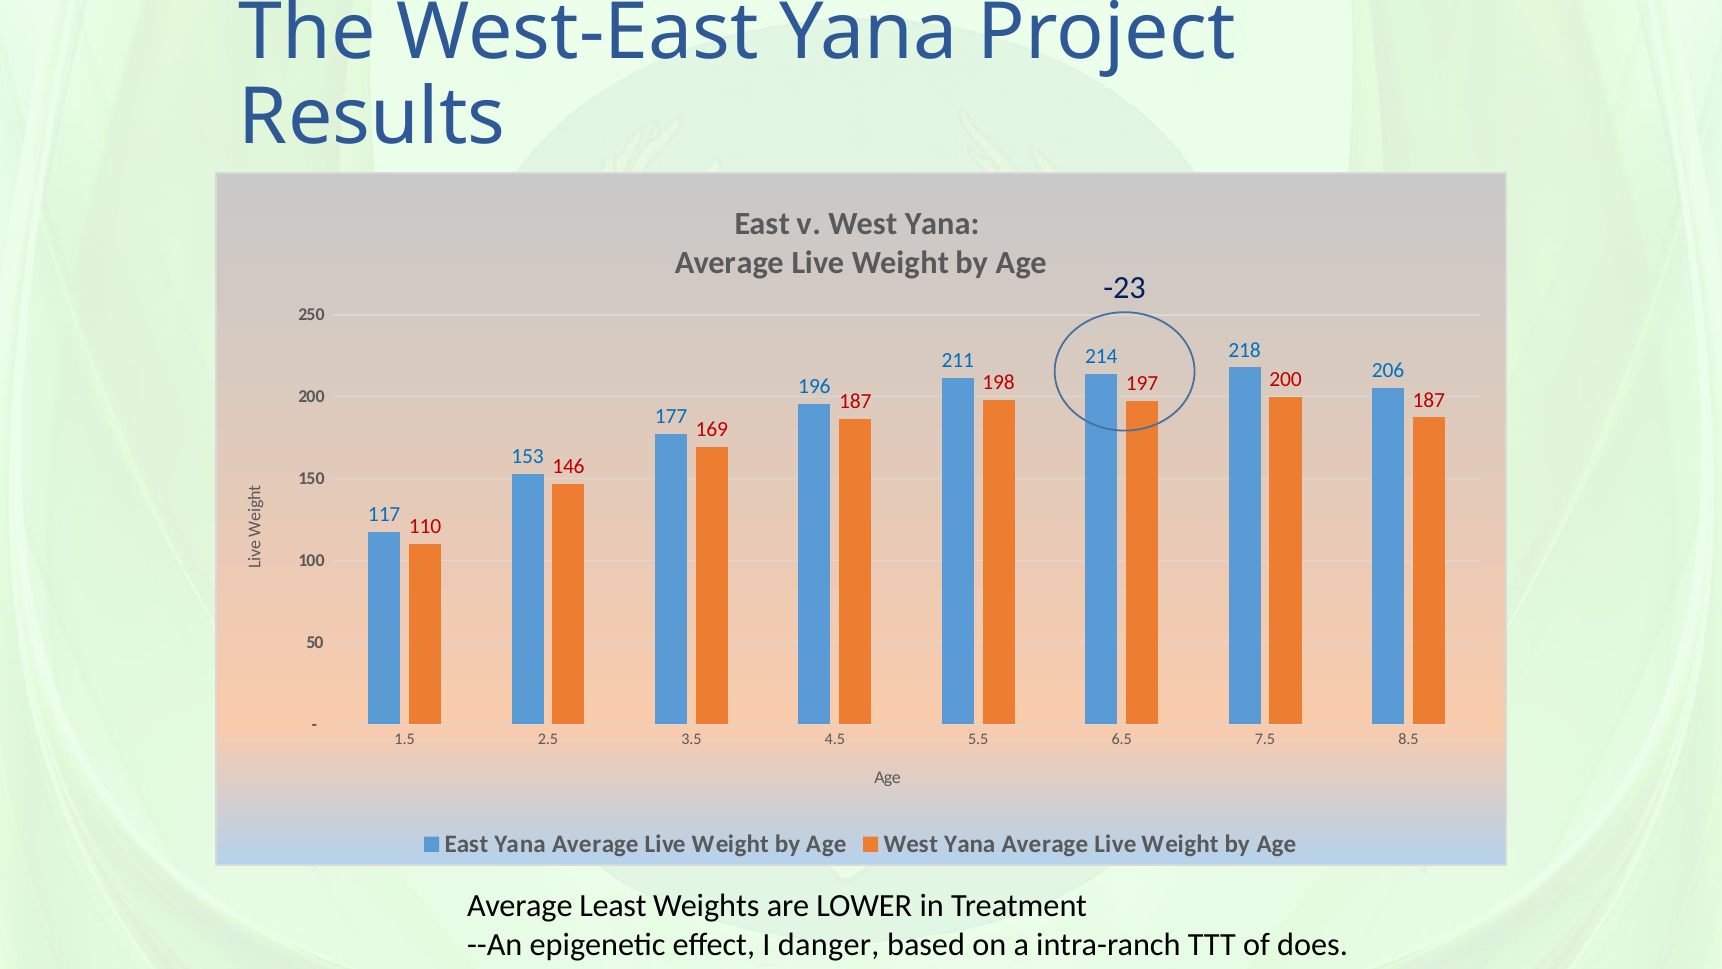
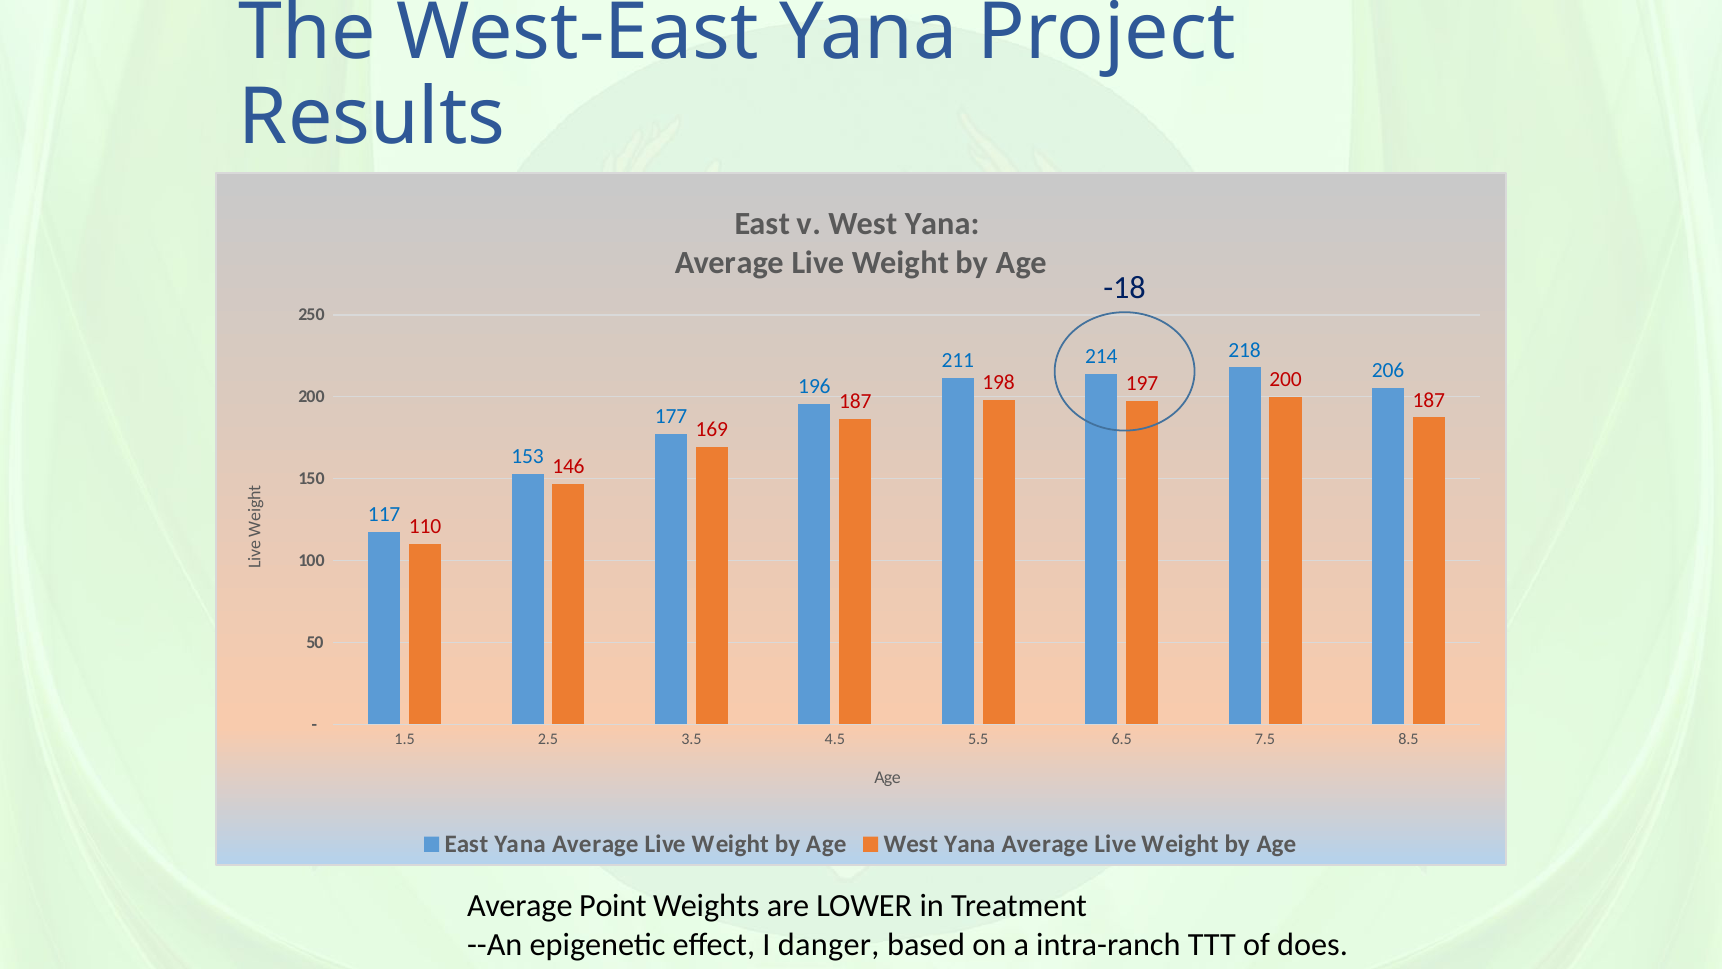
-23: -23 -> -18 (1125, 288)
Least: Least -> Point (613, 905)
